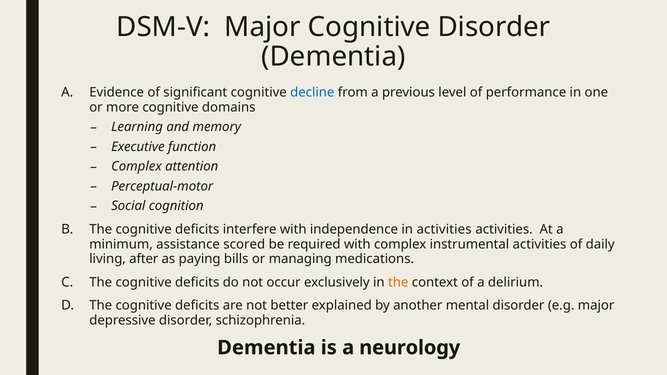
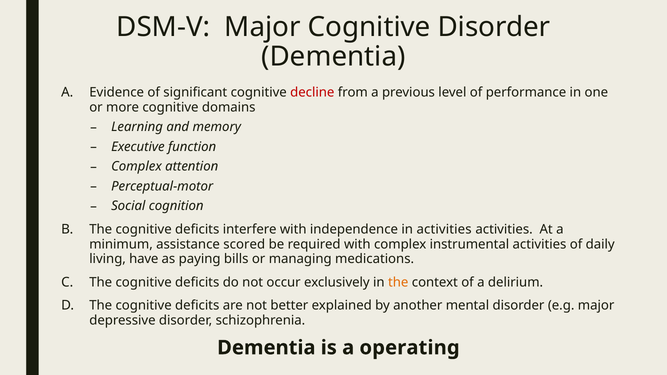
decline colour: blue -> red (312, 93)
after: after -> have (144, 259)
neurology: neurology -> operating (410, 348)
